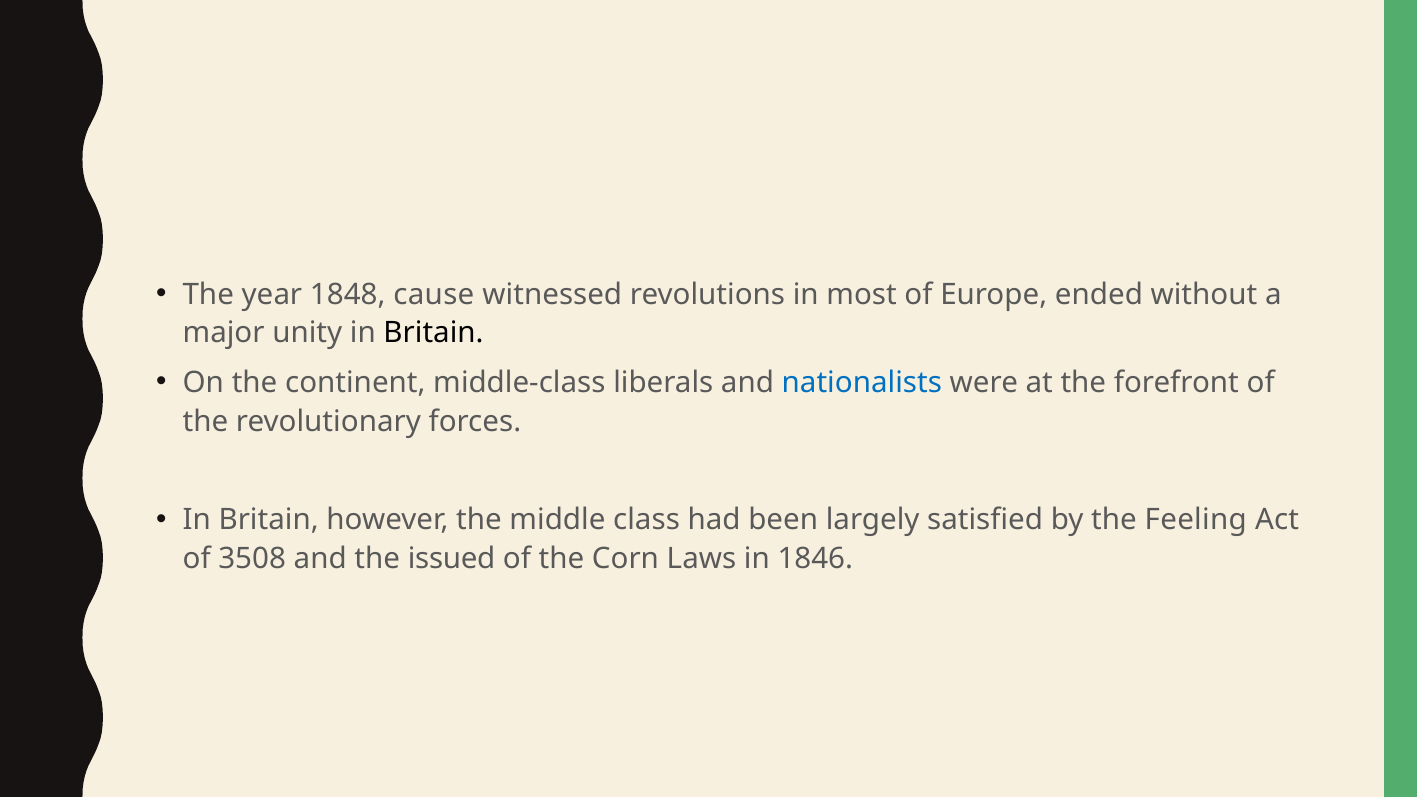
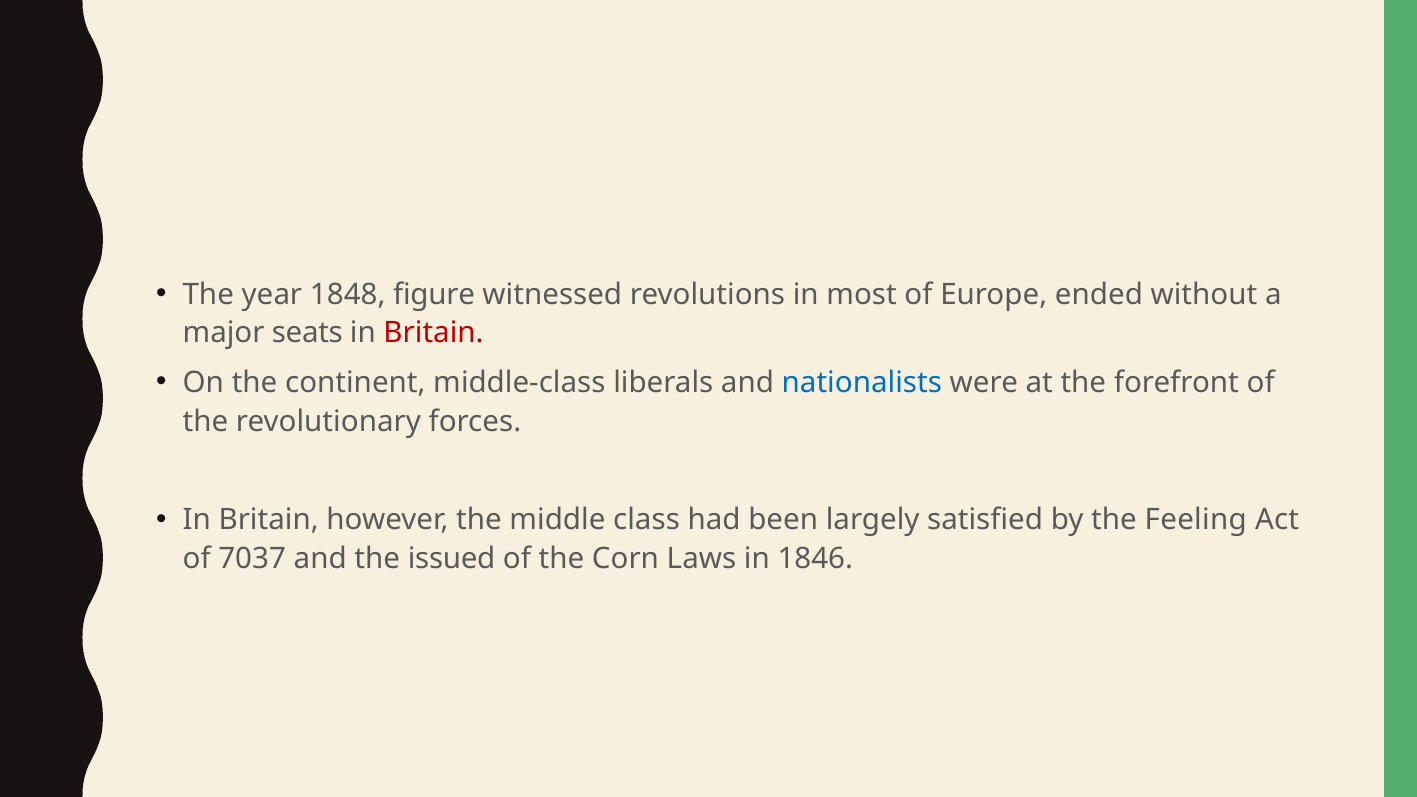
cause: cause -> figure (434, 294)
unity: unity -> seats (307, 333)
Britain colour: black -> red (434, 333)
3508: 3508 -> 7037 (252, 559)
